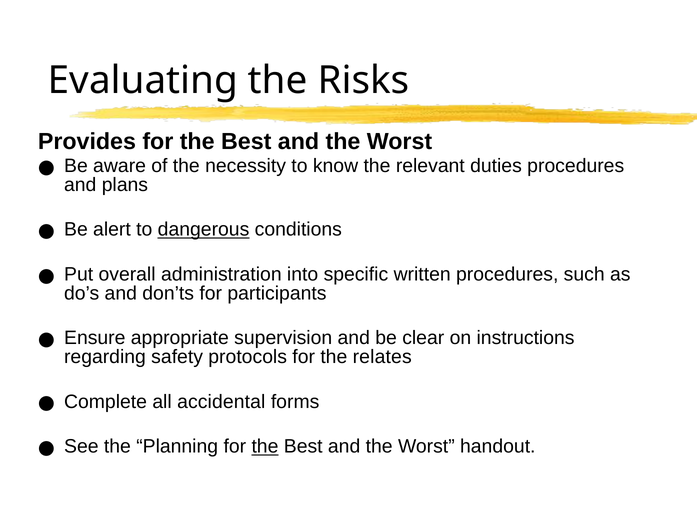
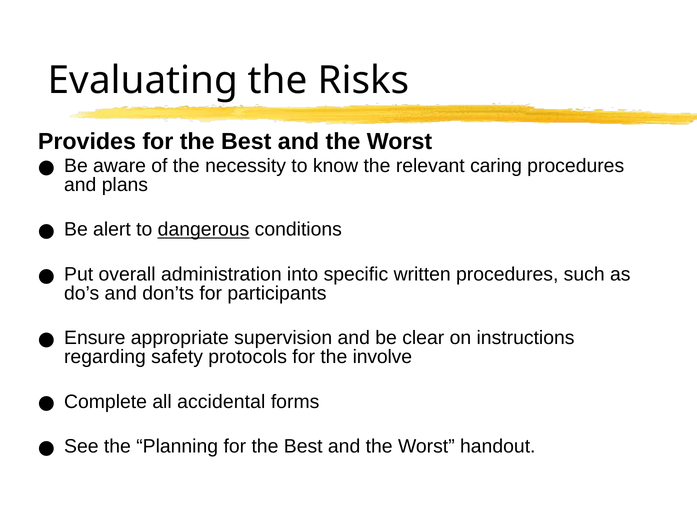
duties: duties -> caring (496, 166)
relates: relates -> involve (382, 357)
the underline: present -> none (265, 446)
